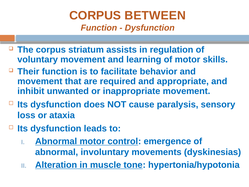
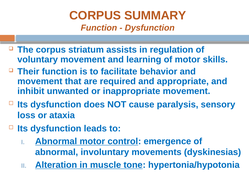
BETWEEN: BETWEEN -> SUMMARY (155, 16)
